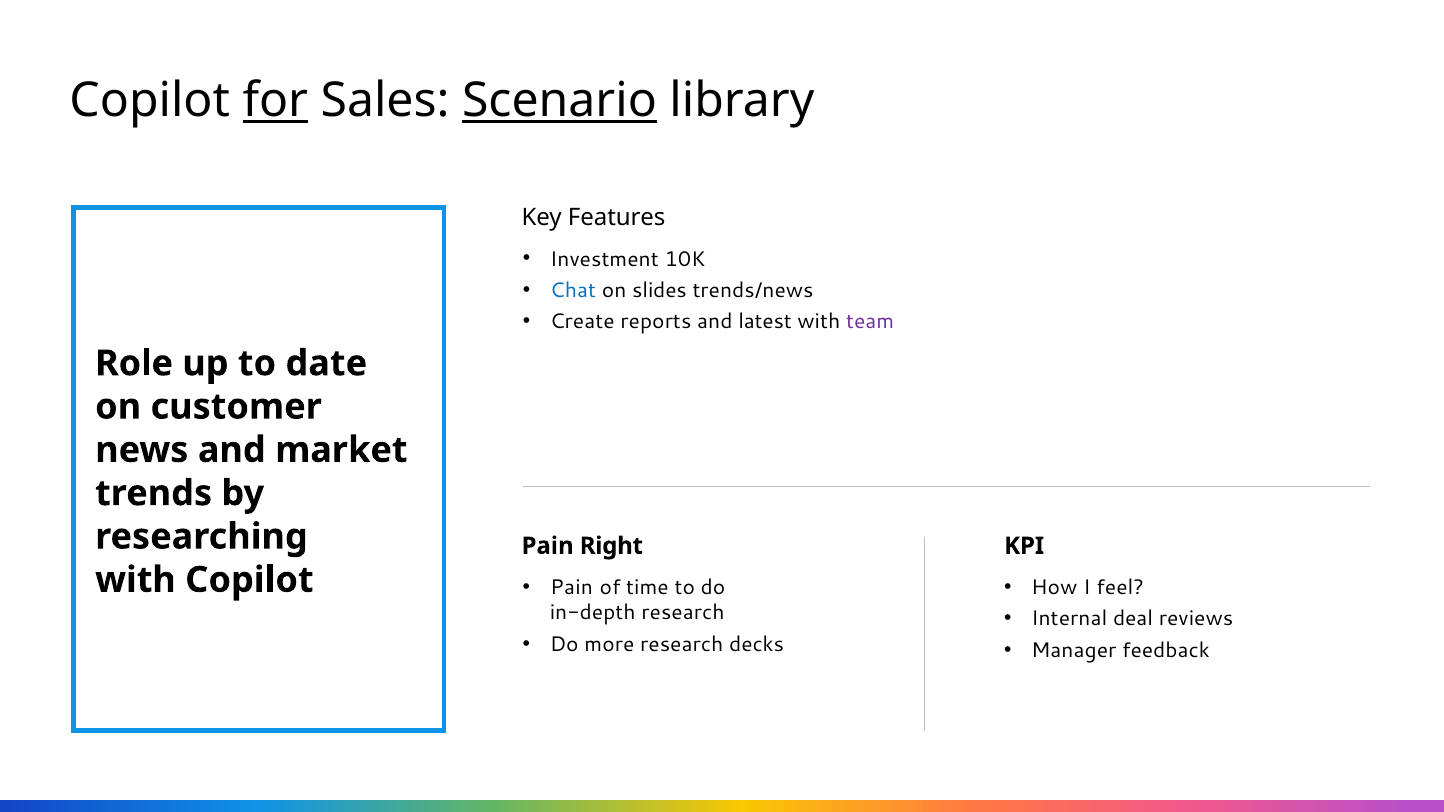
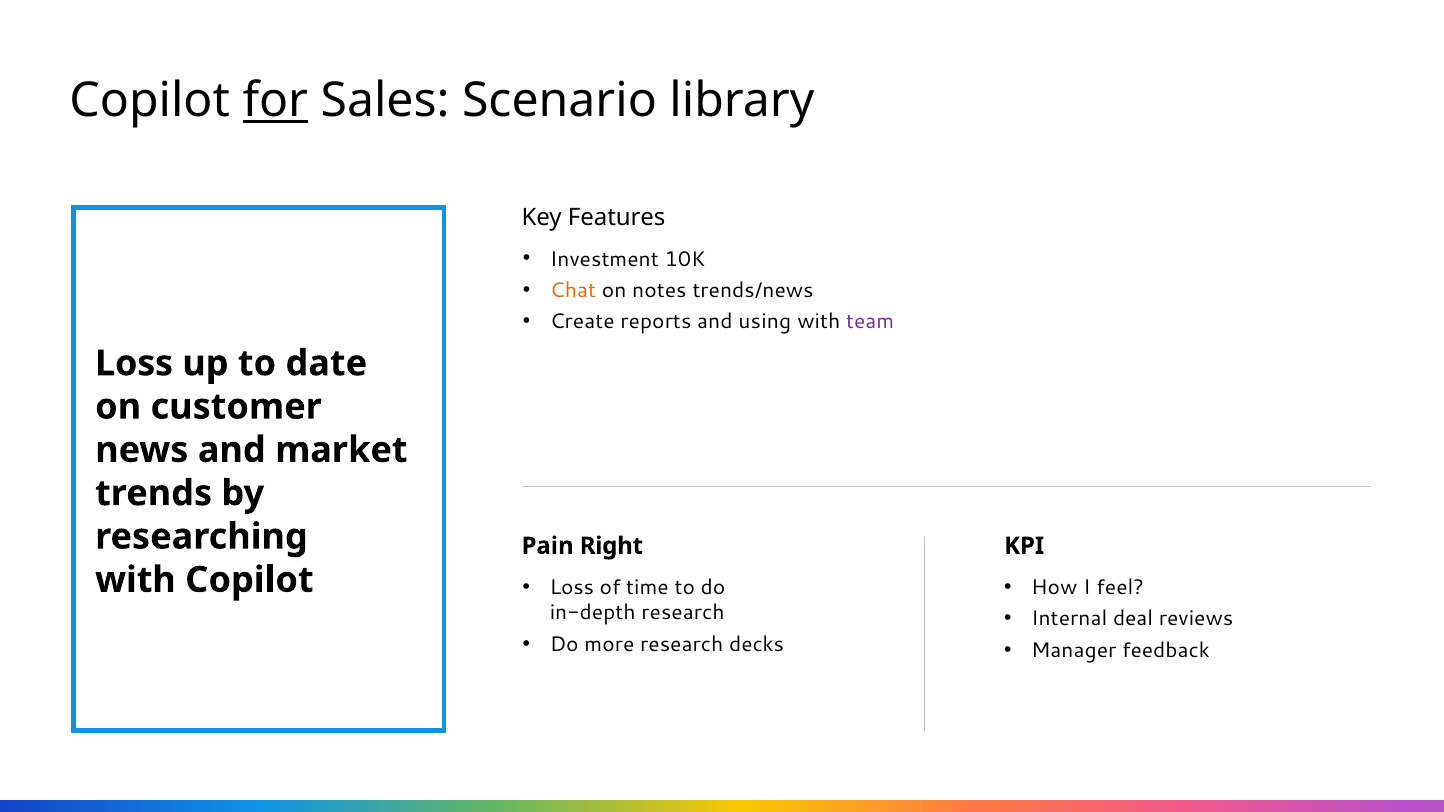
Scenario underline: present -> none (559, 100)
Chat colour: blue -> orange (573, 290)
slides: slides -> notes (659, 290)
latest: latest -> using (765, 322)
Role: Role -> Loss (134, 364)
Pain: Pain -> Loss (572, 588)
